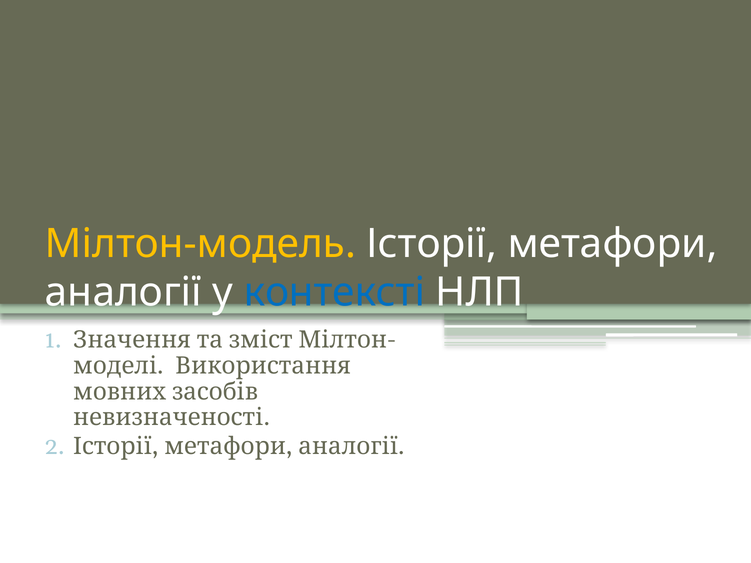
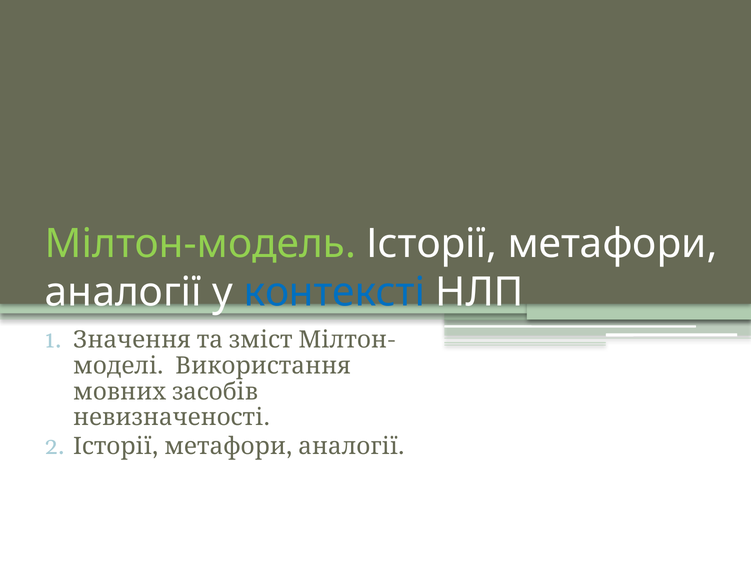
Мілтон-модель colour: yellow -> light green (200, 244)
